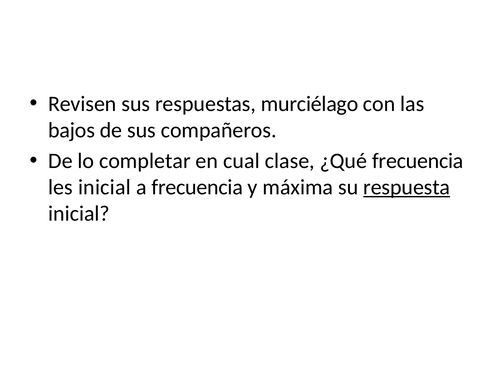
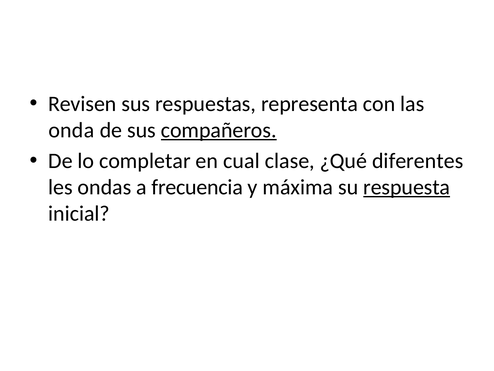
murciélago: murciélago -> representa (310, 104)
bajos: bajos -> onda (71, 130)
compañeros underline: none -> present (219, 130)
¿Qué frecuencia: frecuencia -> diferentes (418, 161)
les inicial: inicial -> ondas (105, 187)
